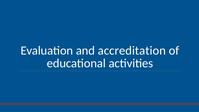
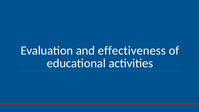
accreditation: accreditation -> effectiveness (132, 51)
